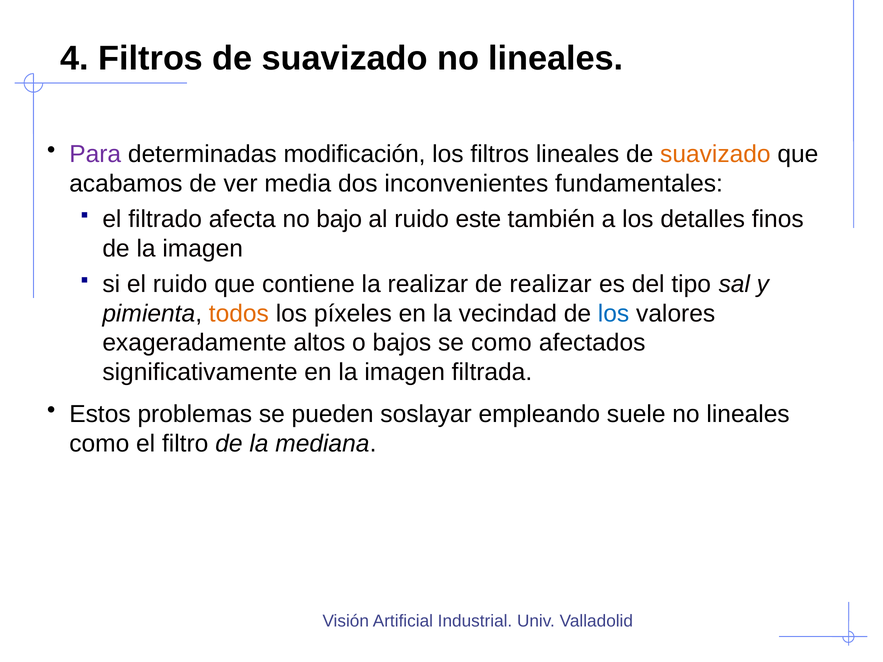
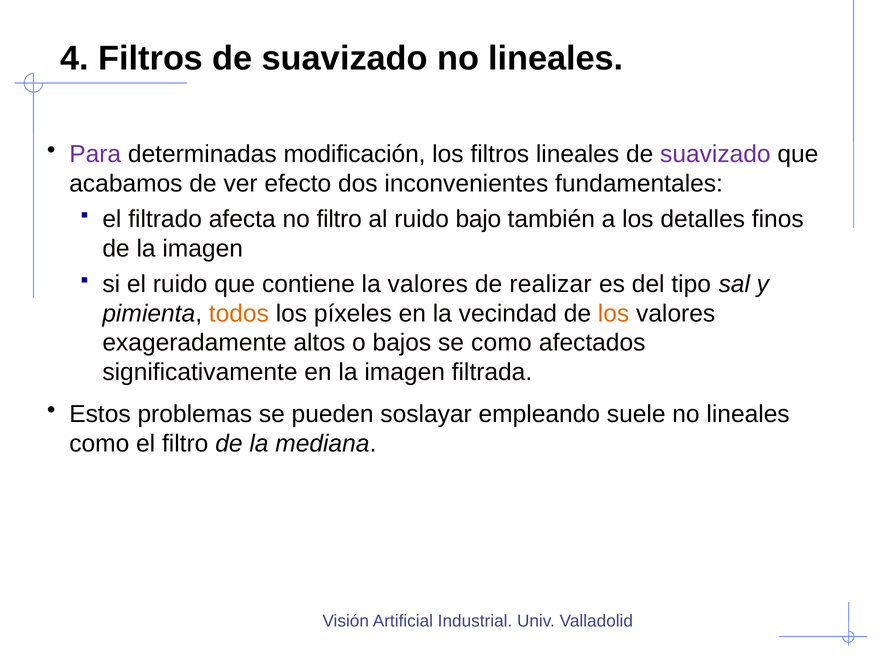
suavizado colour: orange -> purple (715, 154)
media: media -> efecto (298, 184)
no bajo: bajo -> filtro (339, 219)
este: este -> bajo (478, 219)
la realizar: realizar -> valores (428, 284)
los colour: blue -> orange (614, 314)
